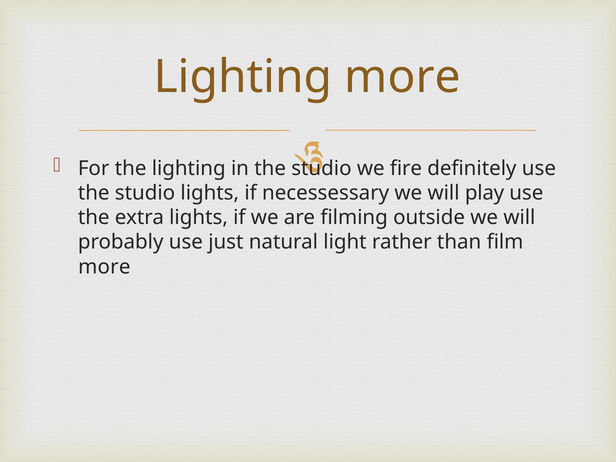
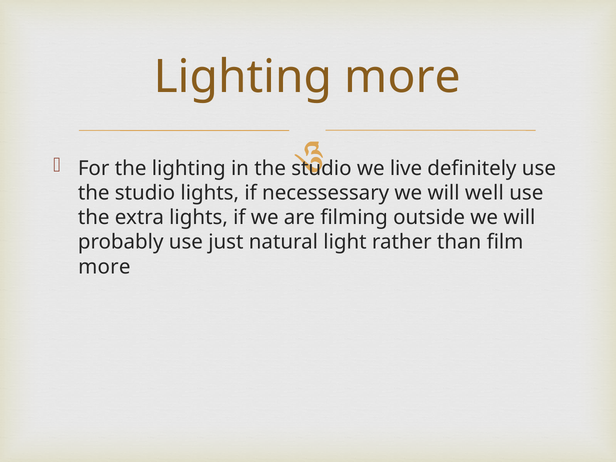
fire: fire -> live (406, 168)
play: play -> well (484, 193)
